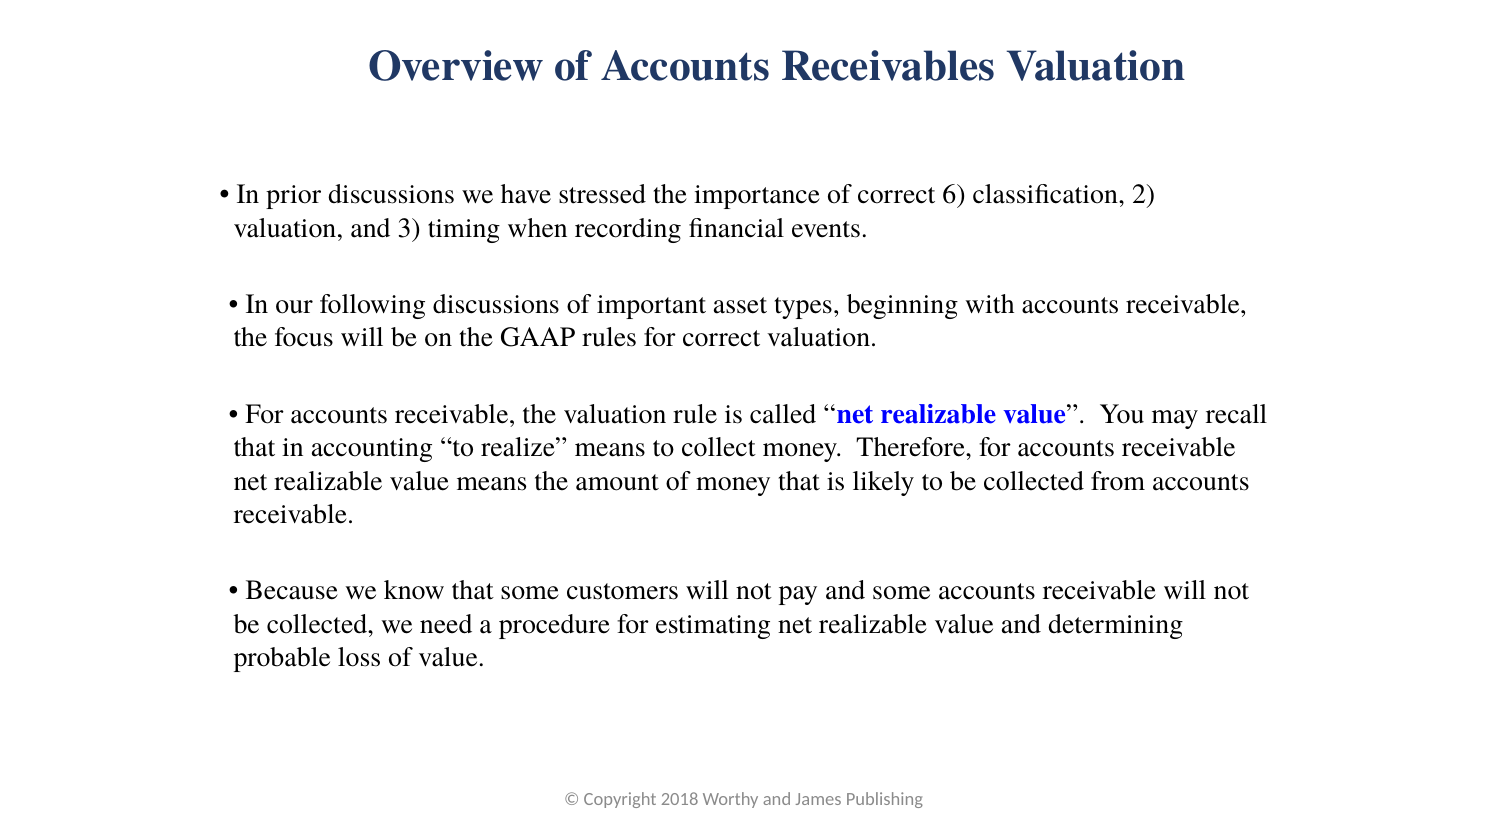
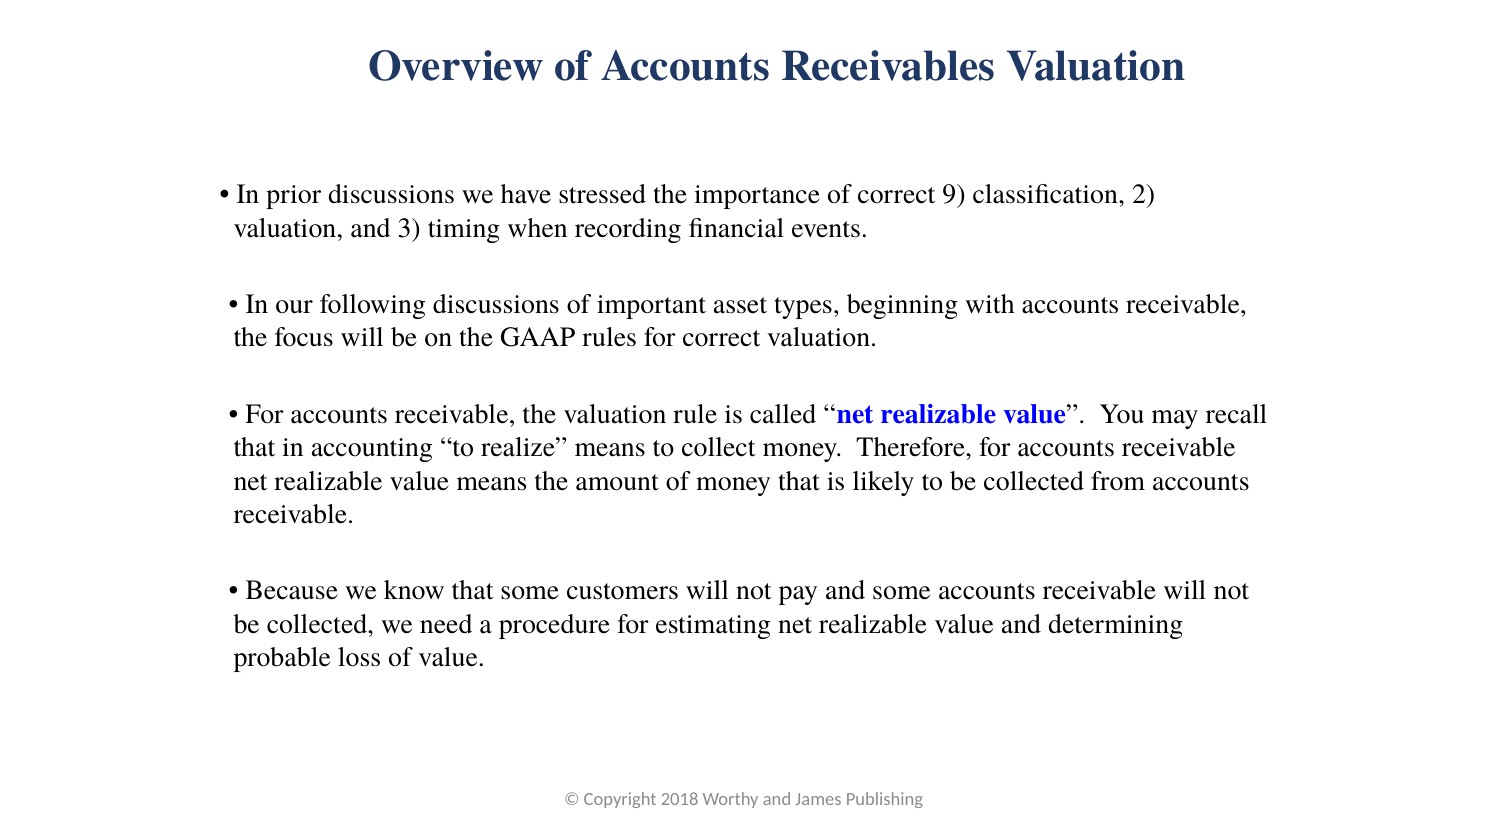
6: 6 -> 9 (954, 194)
